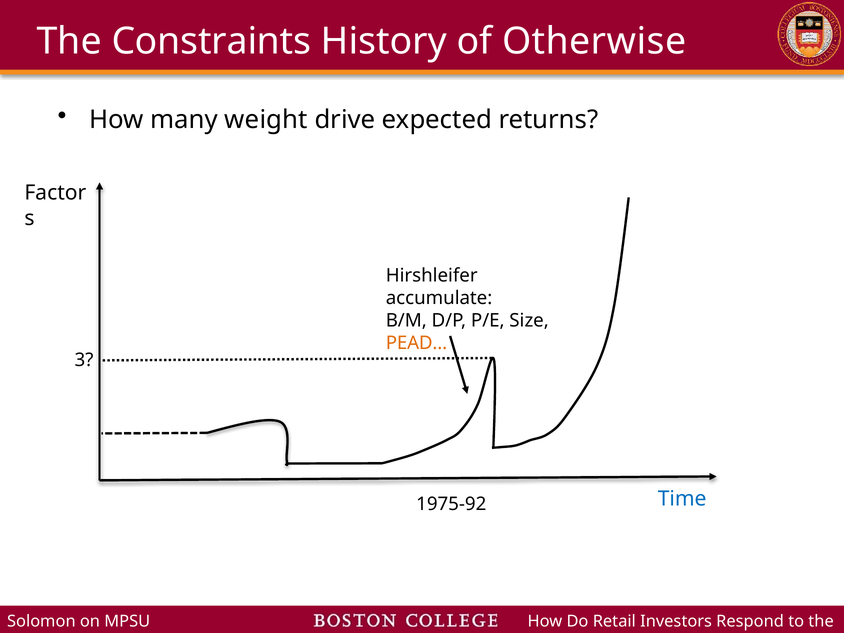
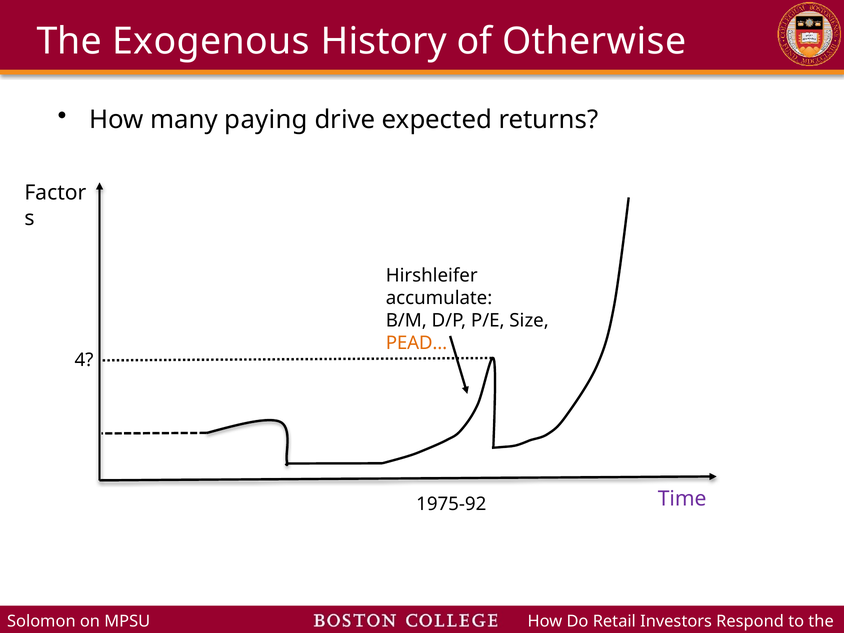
Constraints: Constraints -> Exogenous (211, 41)
weight: weight -> paying (266, 120)
3: 3 -> 4 (84, 360)
Time colour: blue -> purple (682, 499)
